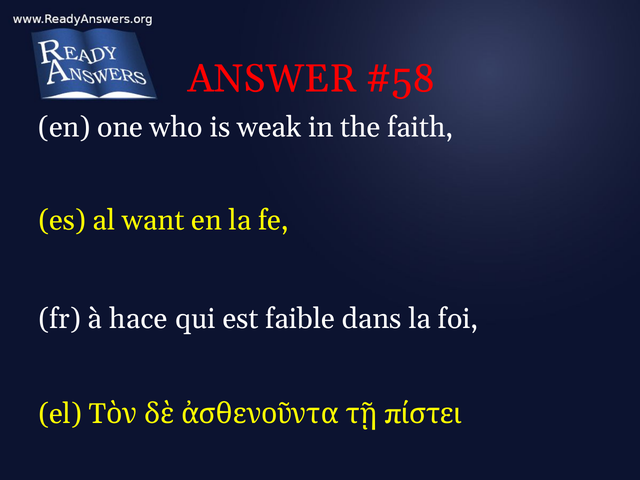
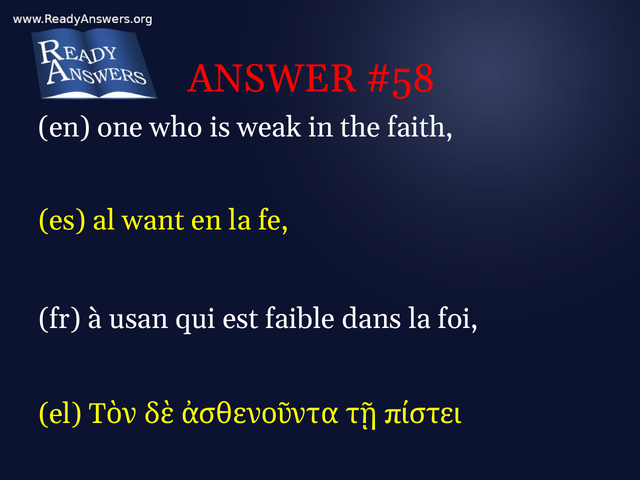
hace: hace -> usan (139, 319)
